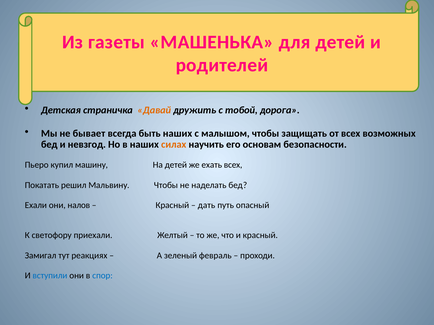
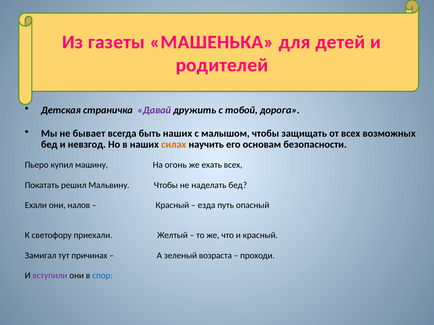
Давай colour: orange -> purple (154, 110)
На детей: детей -> огонь (176, 165)
дать: дать -> езда (207, 206)
реакциях: реакциях -> причинах (89, 256)
февраль: февраль -> возраста (215, 256)
вступили colour: blue -> purple (50, 276)
